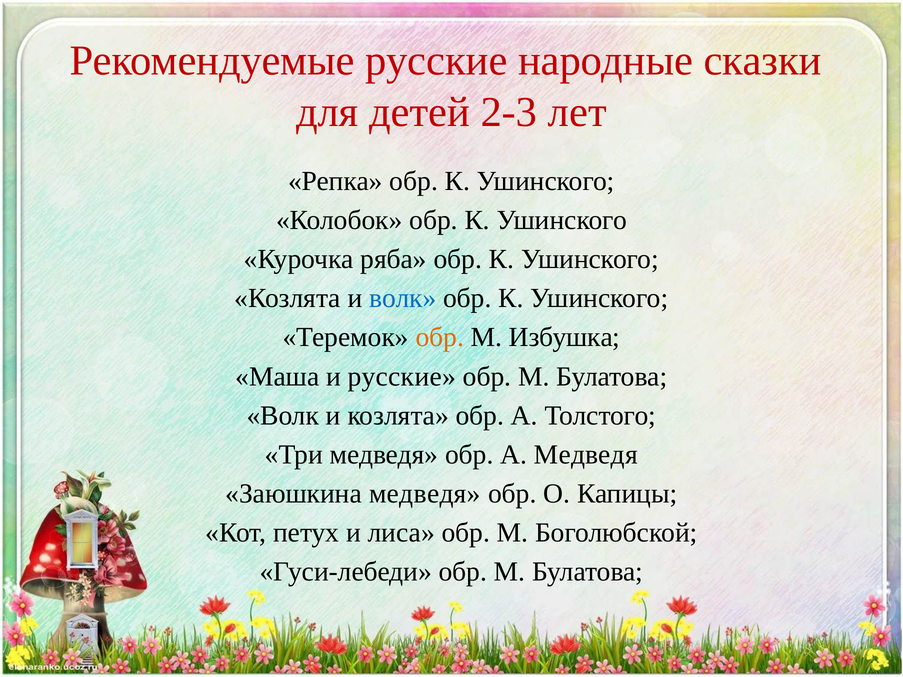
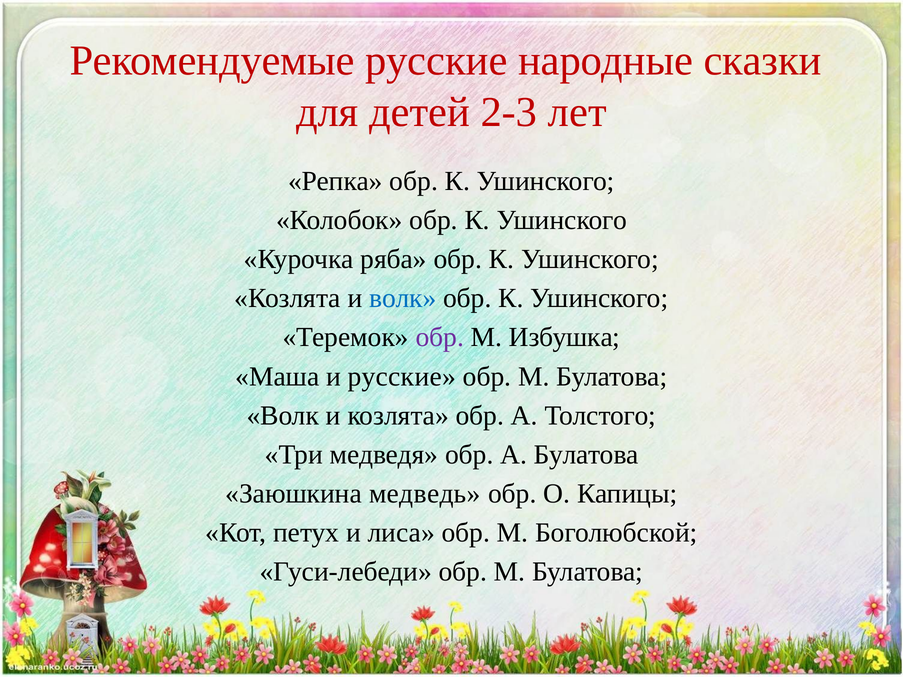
обр colour: orange -> purple (440, 337)
А Медведя: Медведя -> Булатова (586, 455)
Заюшкина медведя: медведя -> медведь (425, 494)
